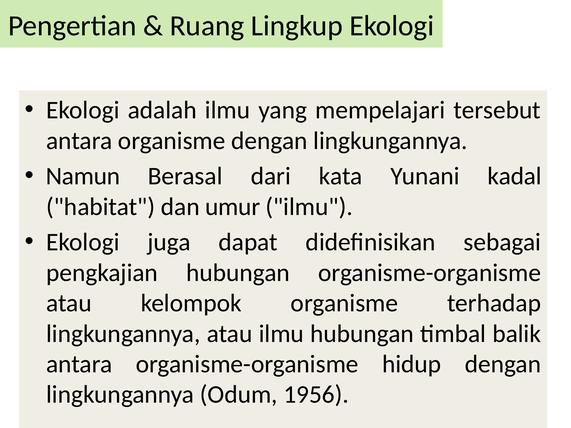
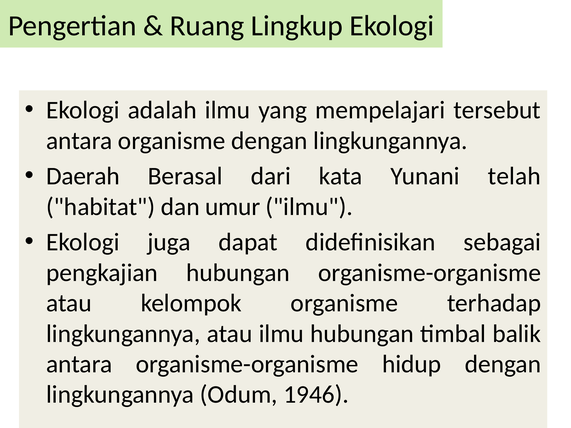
Namun: Namun -> Daerah (83, 176)
kadal: kadal -> telah (514, 176)
1956: 1956 -> 1946 (316, 395)
